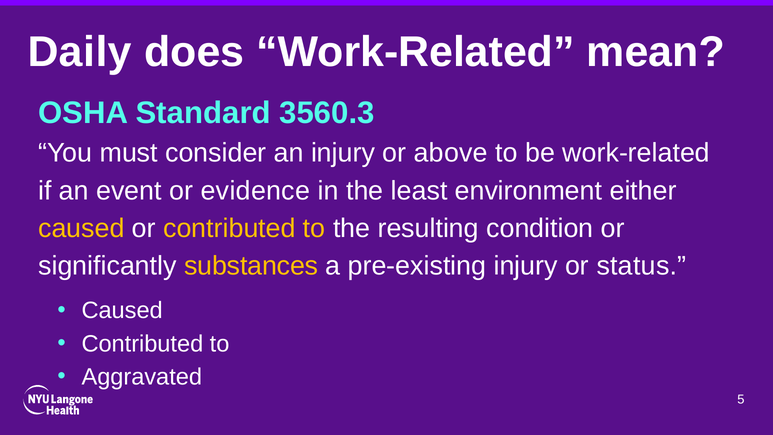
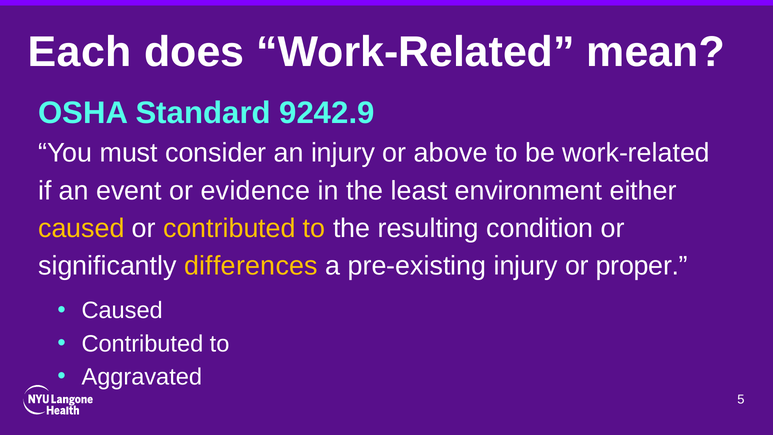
Daily: Daily -> Each (80, 52)
3560.3: 3560.3 -> 9242.9 (327, 113)
substances: substances -> differences (251, 266)
status: status -> proper (642, 266)
